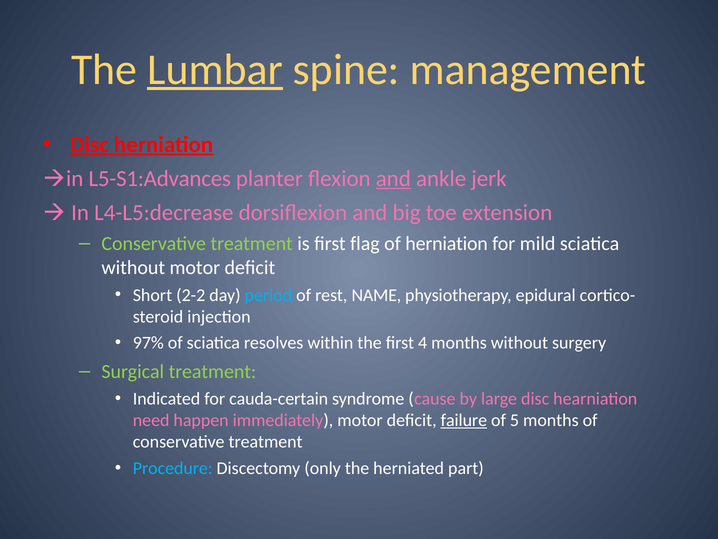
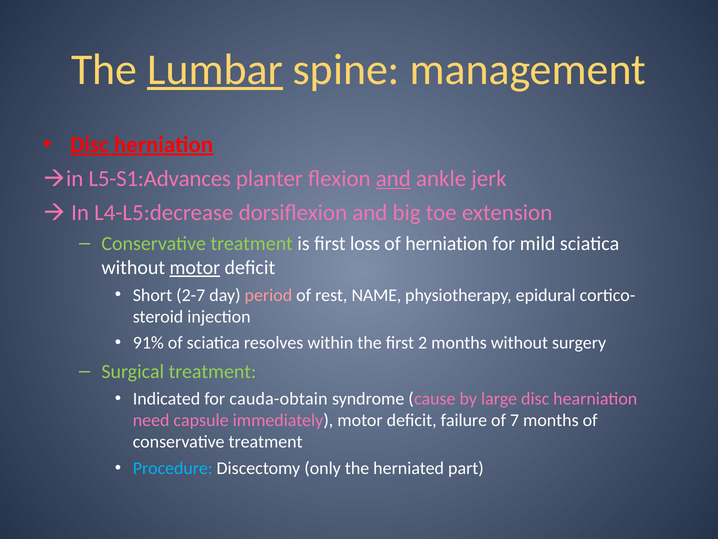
flag: flag -> loss (365, 243)
motor underline: none -> present (195, 267)
2-2: 2-2 -> 2-7 (191, 295)
period colour: light blue -> pink (268, 295)
97%: 97% -> 91% (148, 343)
4: 4 -> 2 (423, 343)
cauda-certain: cauda-certain -> cauda-obtain (279, 399)
happen: happen -> capsule (201, 420)
failure underline: present -> none (464, 420)
5: 5 -> 7 (514, 420)
